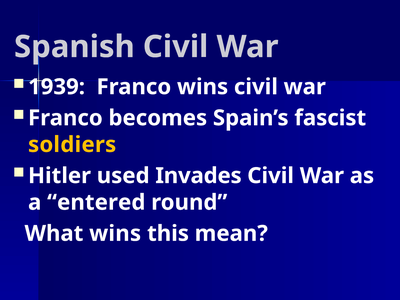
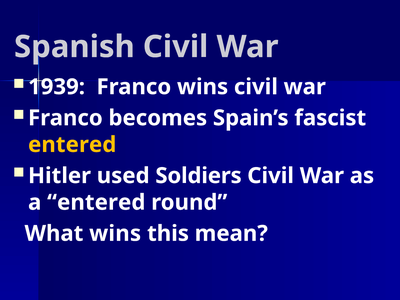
soldiers: soldiers -> entered (72, 145)
Invades: Invades -> Soldiers (199, 176)
